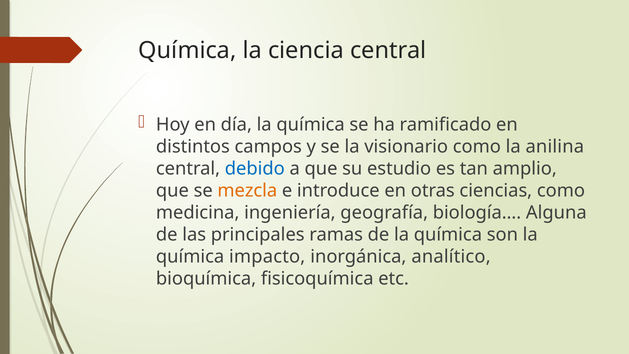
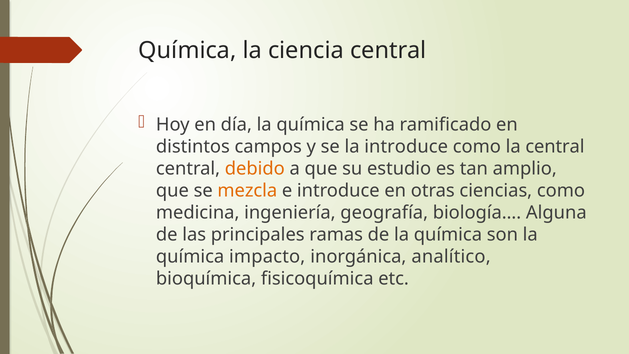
la visionario: visionario -> introduce (406, 147)
la anilina: anilina -> central (555, 147)
debido colour: blue -> orange (255, 169)
